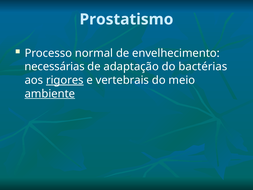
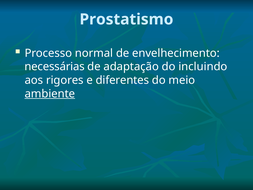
bactérias: bactérias -> incluindo (203, 67)
rigores underline: present -> none (65, 80)
vertebrais: vertebrais -> diferentes (122, 80)
